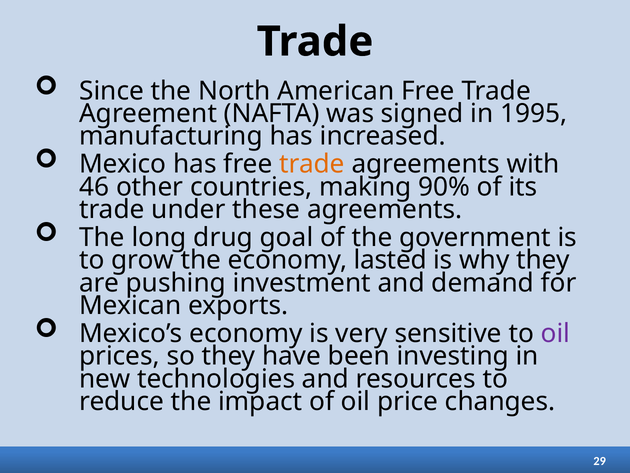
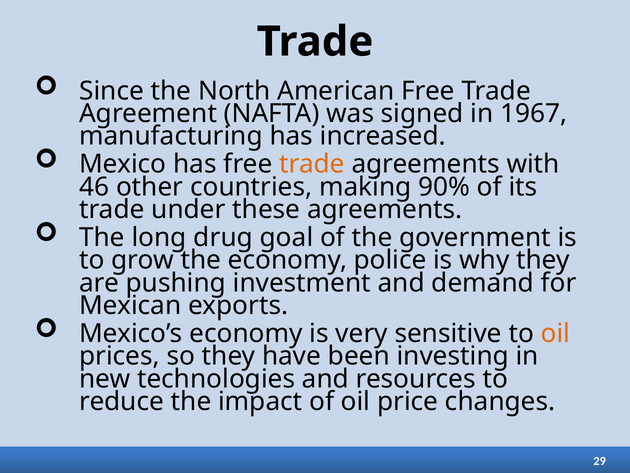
1995: 1995 -> 1967 (534, 113)
lasted: lasted -> police (390, 260)
oil colour: purple -> orange (556, 333)
